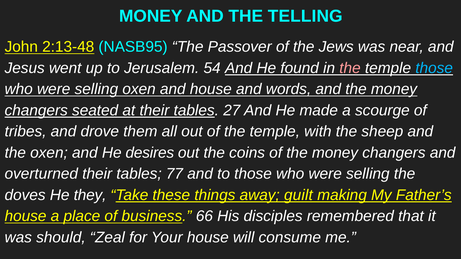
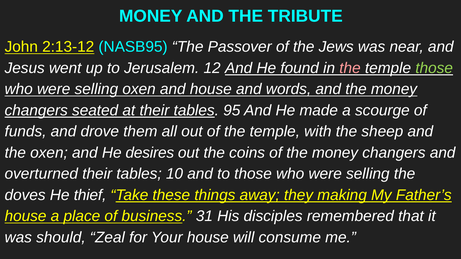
TELLING: TELLING -> TRIBUTE (305, 16)
2:13-48: 2:13-48 -> 2:13-12 (68, 47)
54: 54 -> 12 (212, 68)
those colour: light blue -> light green (434, 68)
27: 27 -> 95 (232, 111)
tribes: tribes -> funds (26, 132)
77: 77 -> 10 (174, 174)
they: they -> thief (90, 195)
guilt: guilt -> they (299, 195)
66: 66 -> 31 (204, 217)
